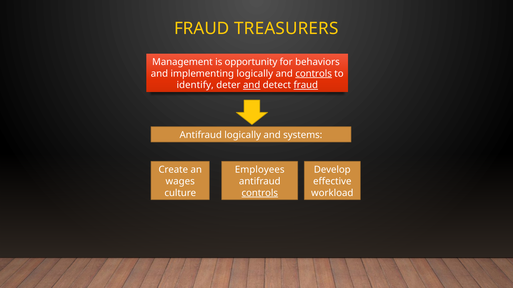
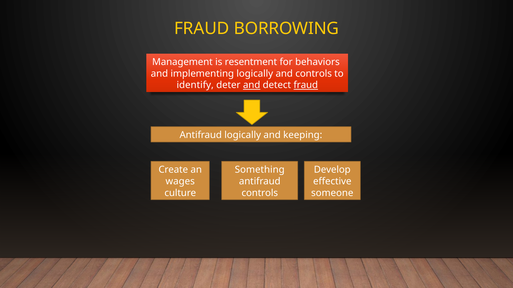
TREASURERS: TREASURERS -> BORROWING (286, 29)
opportunity: opportunity -> resentment (251, 62)
controls underline: present -> none (314, 74)
systems: systems -> keeping (303, 135)
Employees: Employees -> Something (260, 170)
controls underline: present -> none (260, 193)
workload: workload -> someone (332, 193)
